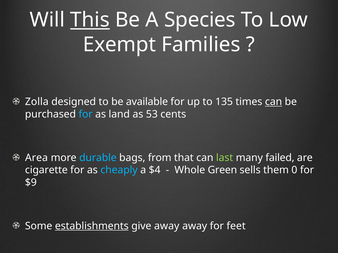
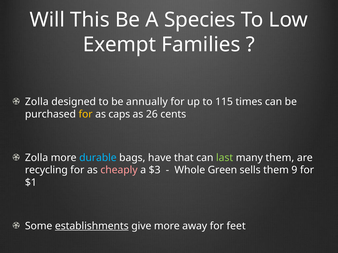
This underline: present -> none (90, 20)
available: available -> annually (147, 102)
135: 135 -> 115 (224, 102)
can underline: present -> none (274, 102)
for colour: light blue -> yellow (86, 114)
land: land -> caps (119, 114)
53: 53 -> 26 (152, 114)
Area: Area -> Zolla (37, 158)
from: from -> have (160, 158)
many failed: failed -> them (280, 158)
cigarette: cigarette -> recycling (46, 170)
cheaply colour: light blue -> pink (119, 170)
$4: $4 -> $3 (155, 170)
0: 0 -> 9 (294, 170)
$9: $9 -> $1 (31, 183)
give away: away -> more (167, 226)
